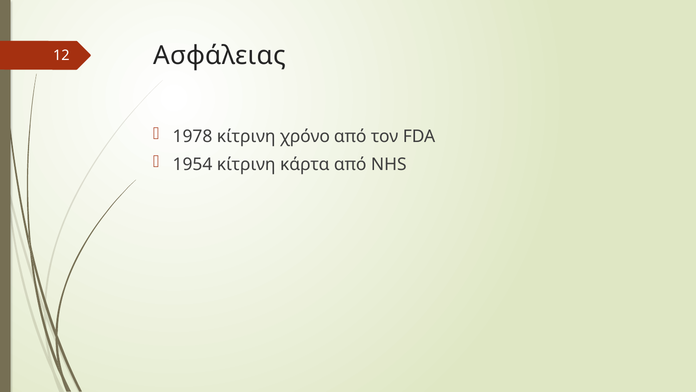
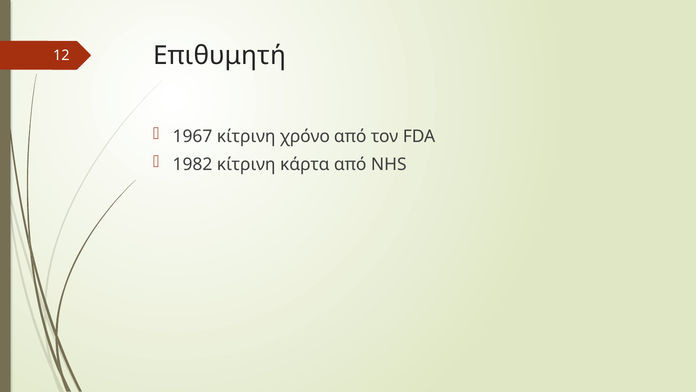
Ασφάλειας: Ασφάλειας -> Επιθυμητή (220, 56)
1978: 1978 -> 1967 (193, 136)
1954: 1954 -> 1982 (193, 164)
